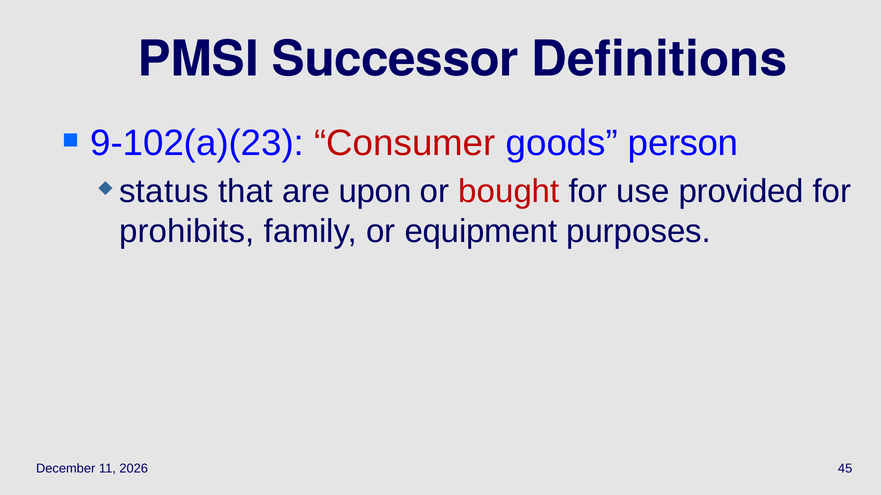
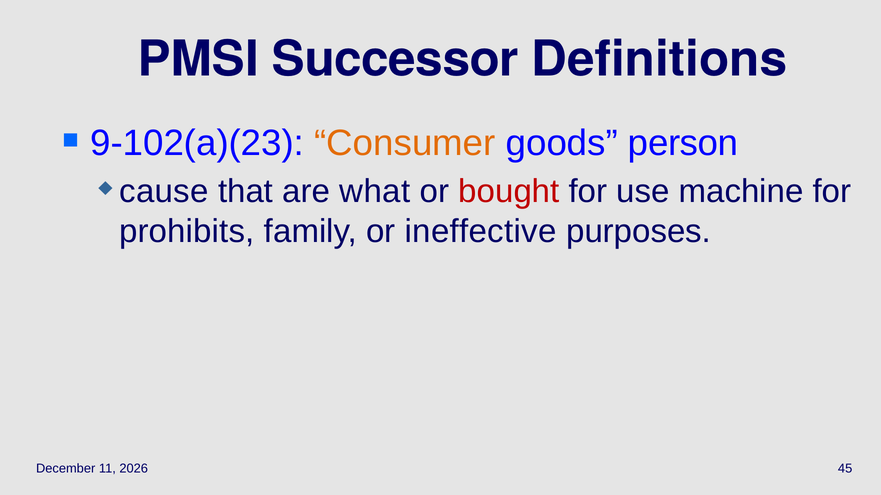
Consumer colour: red -> orange (405, 144)
status: status -> cause (164, 192)
upon: upon -> what (375, 192)
provided: provided -> machine (741, 192)
equipment: equipment -> ineffective (481, 231)
